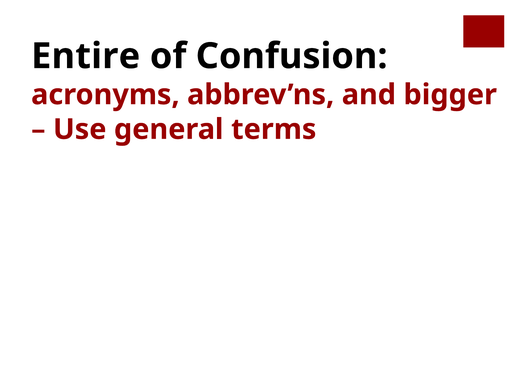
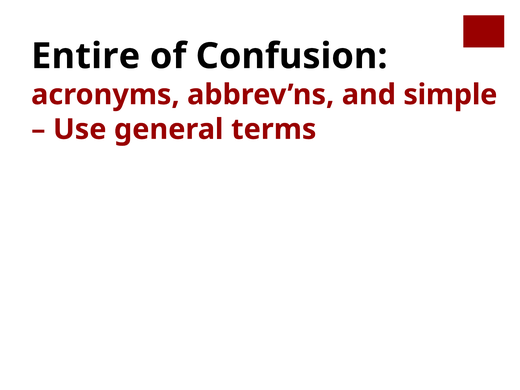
bigger: bigger -> simple (450, 95)
